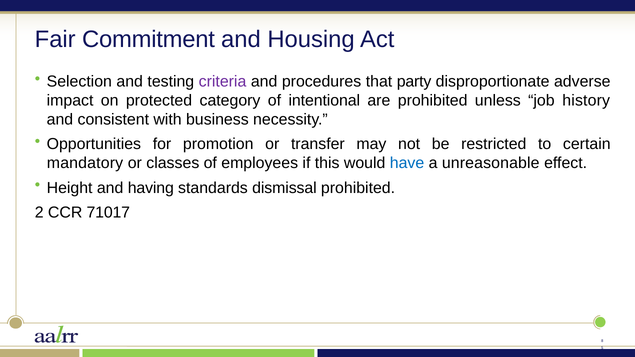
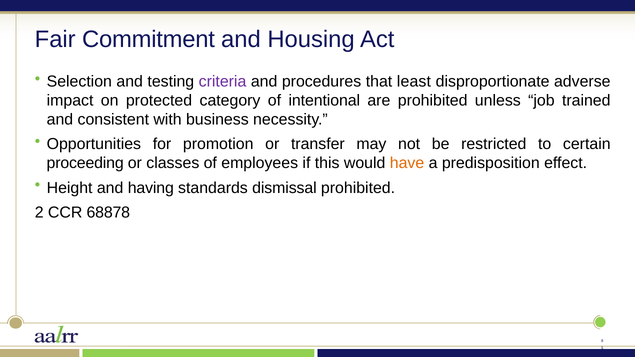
party: party -> least (414, 82)
history: history -> trained (586, 101)
mandatory: mandatory -> proceeding (85, 163)
have colour: blue -> orange (407, 163)
unreasonable: unreasonable -> predisposition (491, 163)
71017: 71017 -> 68878 (108, 213)
